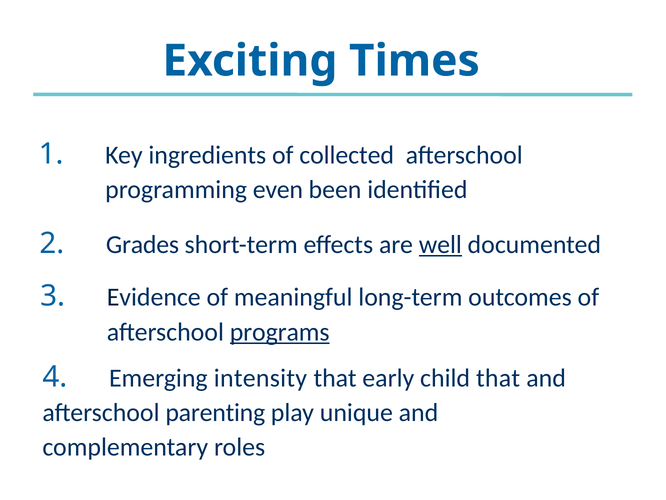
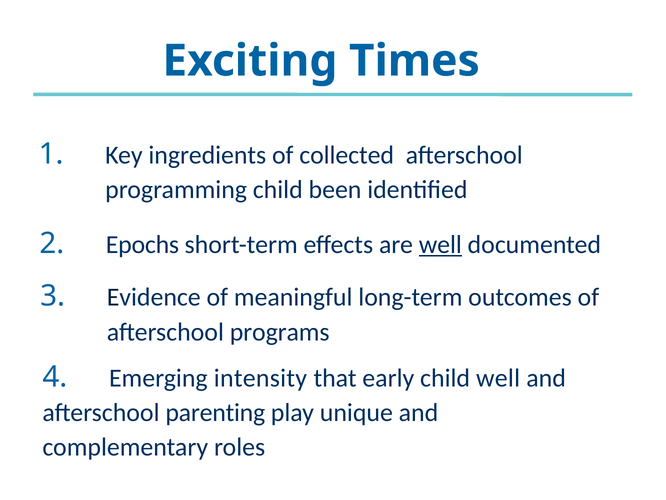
programming even: even -> child (278, 190)
Grades: Grades -> Epochs (142, 244)
programs underline: present -> none (280, 332)
child that: that -> well (498, 378)
